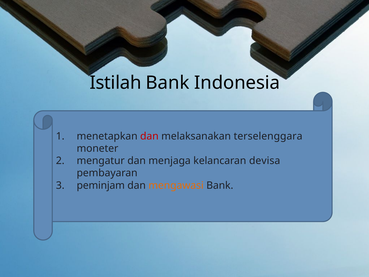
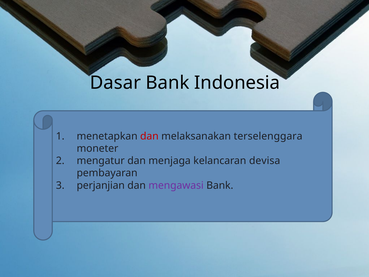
Istilah: Istilah -> Dasar (115, 83)
peminjam: peminjam -> perjanjian (101, 185)
mengawasi colour: orange -> purple (176, 185)
